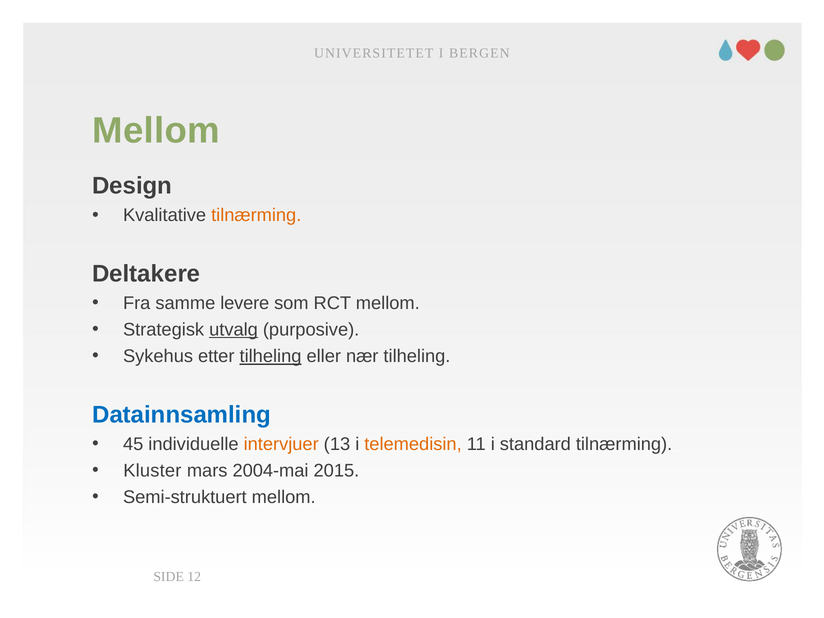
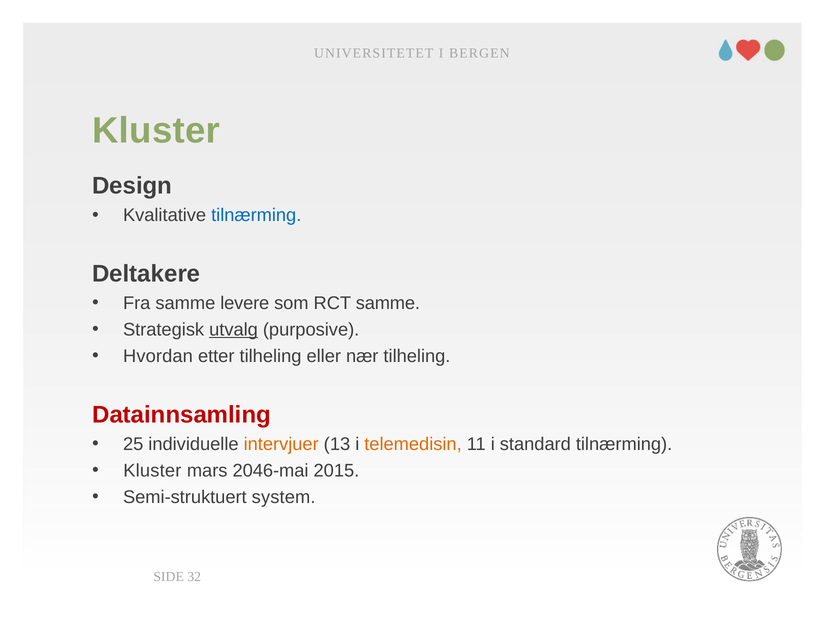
Mellom: Mellom -> Kluster (156, 131)
tilnærming colour: orange -> blue (256, 215)
RCT mellom: mellom -> samme (388, 303)
Sykehus: Sykehus -> Hvordan (158, 356)
tilheling underline: present -> none (271, 356)
Datainnsamling colour: blue -> red (182, 415)
45: 45 -> 25 (133, 444)
2004-mai: 2004-mai -> 2046-mai (271, 471)
Semi-struktuert mellom: mellom -> system (284, 497)
12: 12 -> 32 (194, 577)
